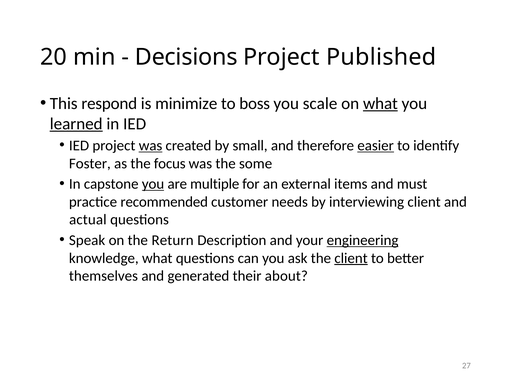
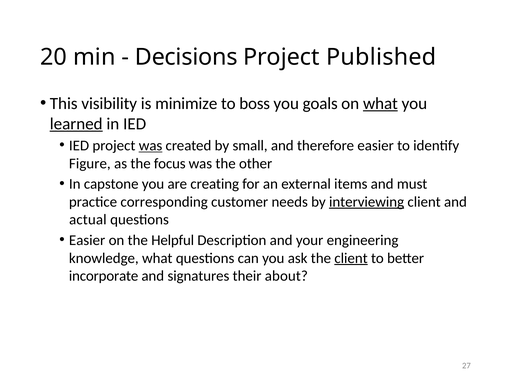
respond: respond -> visibility (109, 104)
scale: scale -> goals (320, 104)
easier underline: present -> none (376, 146)
Foster: Foster -> Figure (90, 164)
some: some -> other (256, 164)
you underline: present -> none (153, 184)
multiple: multiple -> creating (215, 184)
recommended: recommended -> corresponding (164, 202)
interviewing underline: none -> present (367, 202)
Speak: Speak -> Easier (87, 240)
Return: Return -> Helpful (173, 240)
engineering underline: present -> none (363, 240)
themselves: themselves -> incorporate (104, 276)
generated: generated -> signatures (198, 276)
